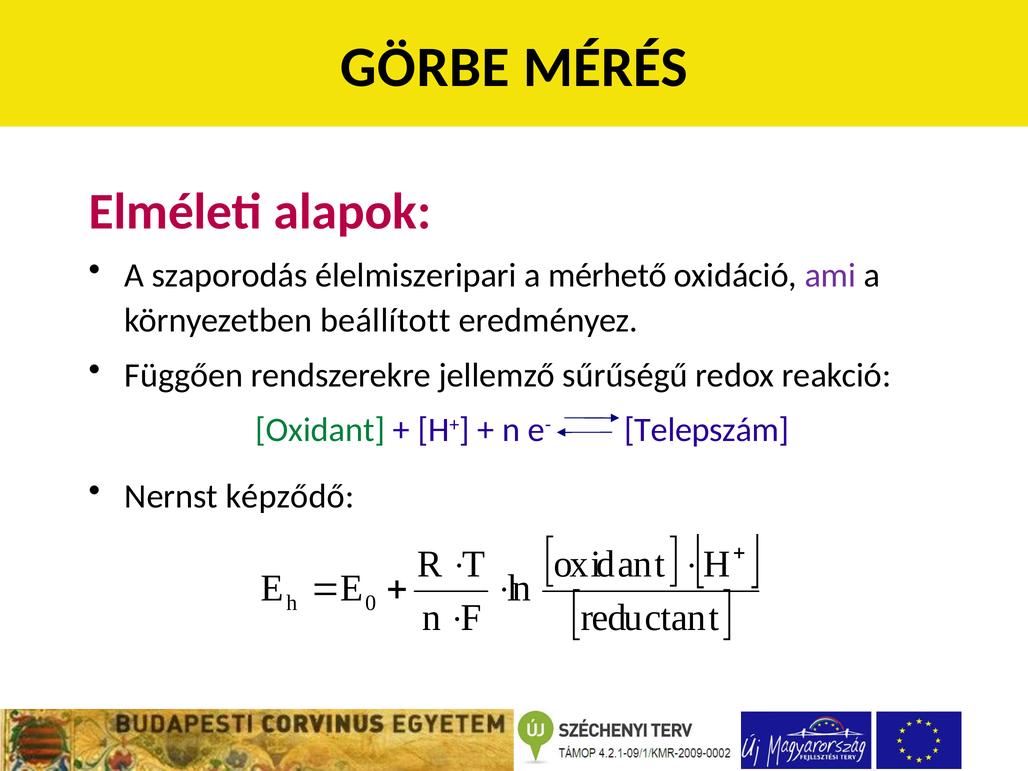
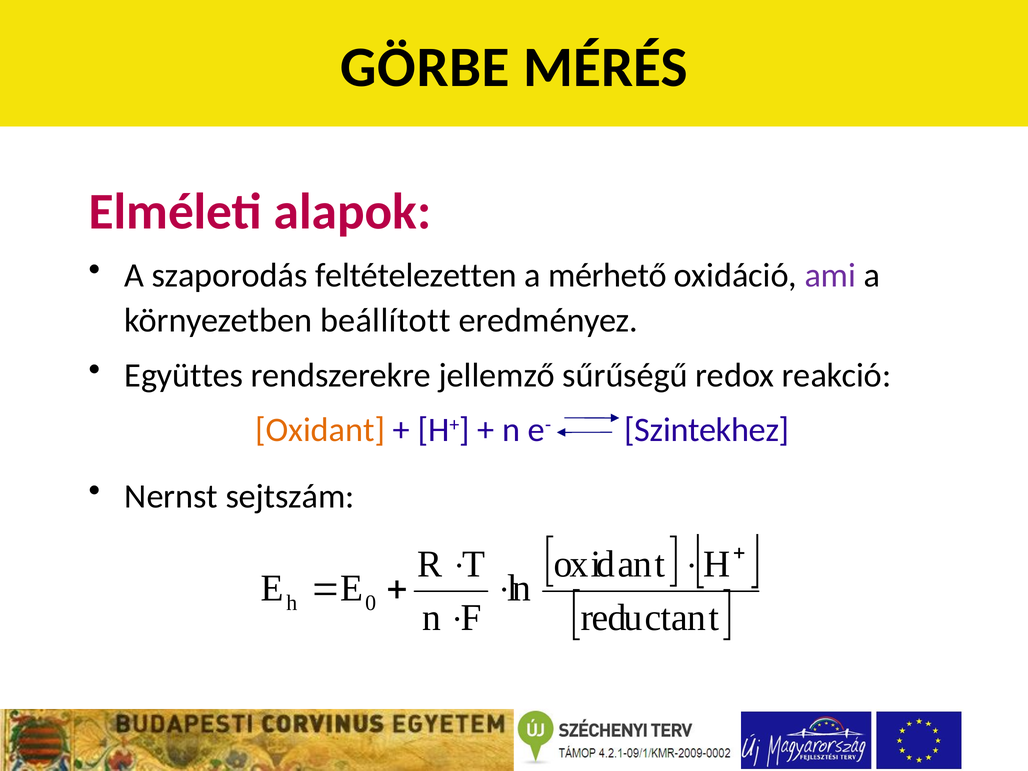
élelmiszeripari: élelmiszeripari -> feltételezetten (416, 276)
Függően: Függően -> Együttes (184, 375)
Oxidant colour: green -> orange (320, 430)
Telepszám: Telepszám -> Szintekhez (707, 430)
képződő: képződő -> sejtszám (290, 496)
